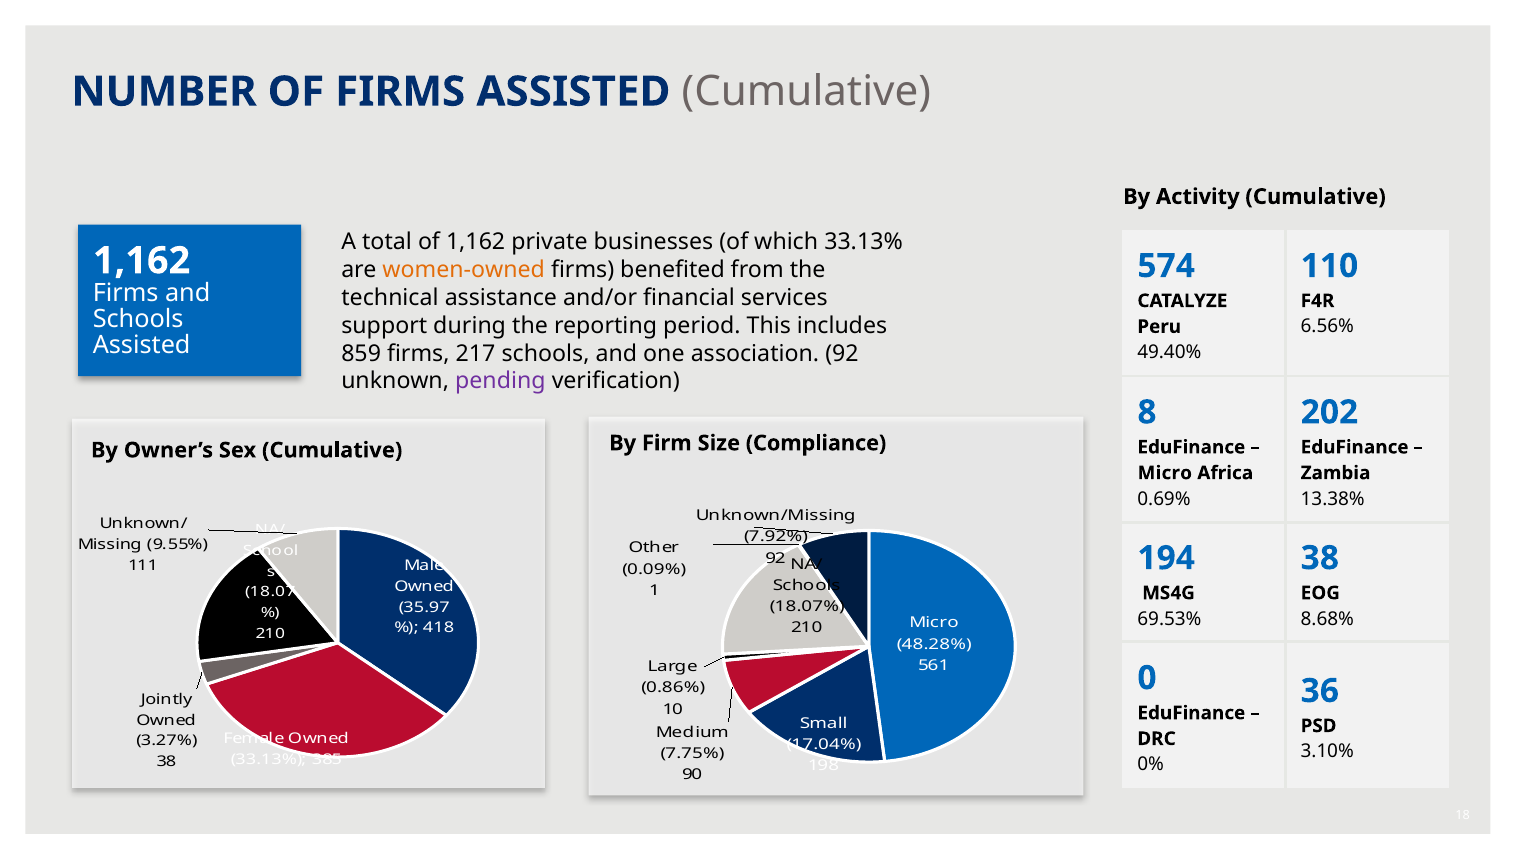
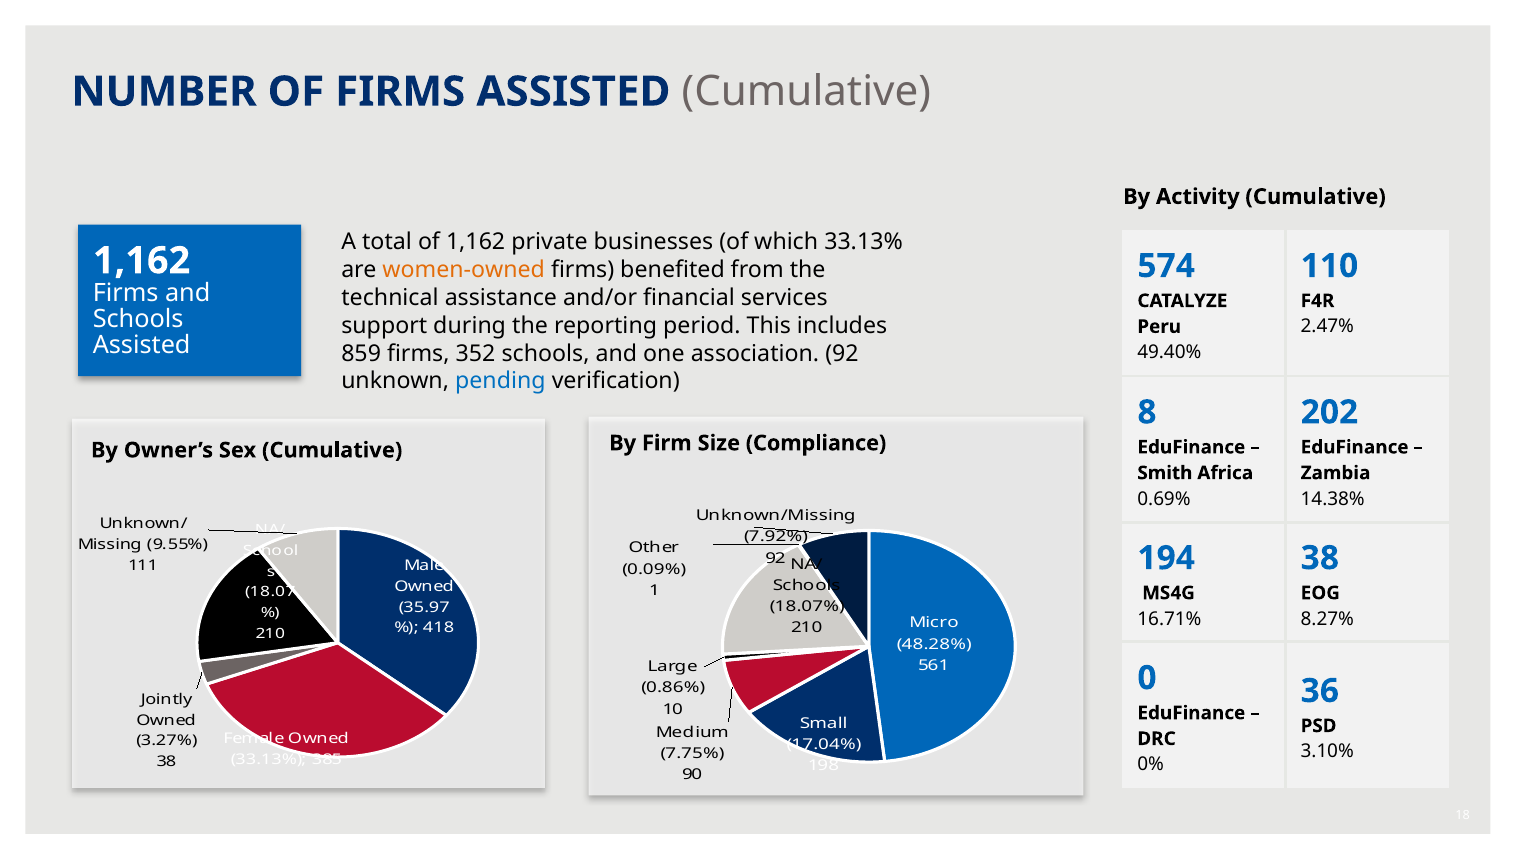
6.56%: 6.56% -> 2.47% (1327, 327)
217: 217 -> 352 (476, 354)
pending colour: purple -> blue (500, 382)
Micro: Micro -> Smith (1165, 473)
13.38%: 13.38% -> 14.38% (1333, 499)
69.53%: 69.53% -> 16.71% (1169, 619)
8.68%: 8.68% -> 8.27% (1327, 619)
